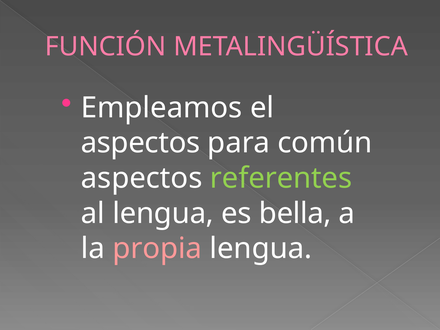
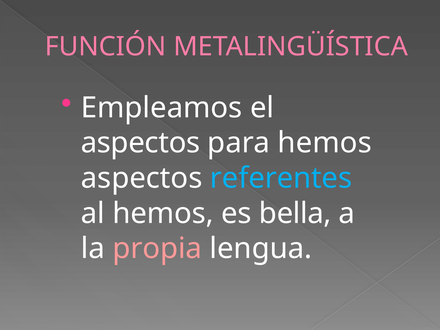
para común: común -> hemos (325, 143)
referentes colour: light green -> light blue (281, 178)
al lengua: lengua -> hemos (163, 213)
